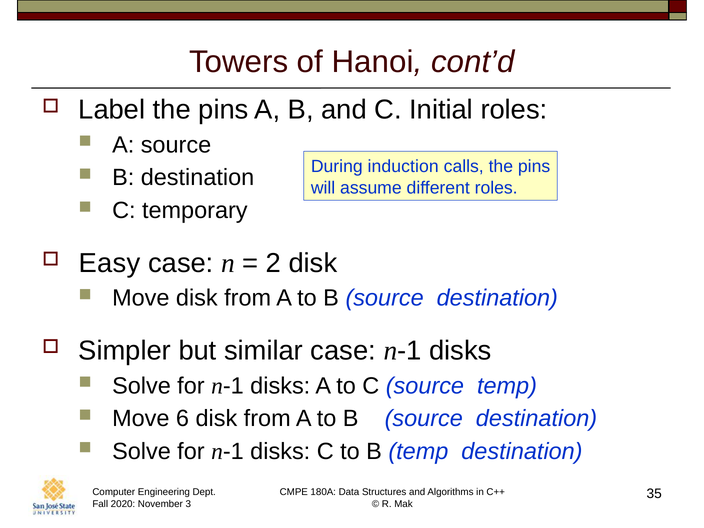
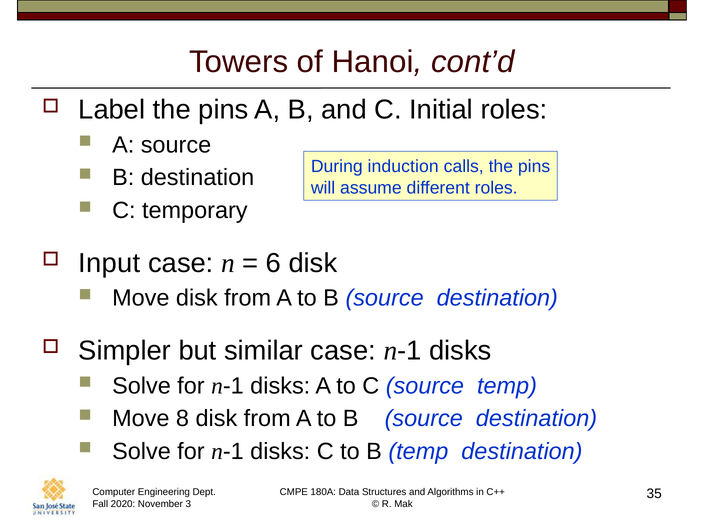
Easy: Easy -> Input (109, 263)
2: 2 -> 6 (273, 263)
6: 6 -> 8 (182, 419)
